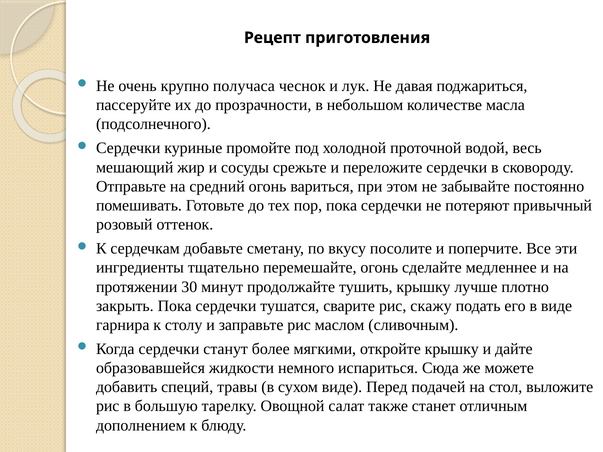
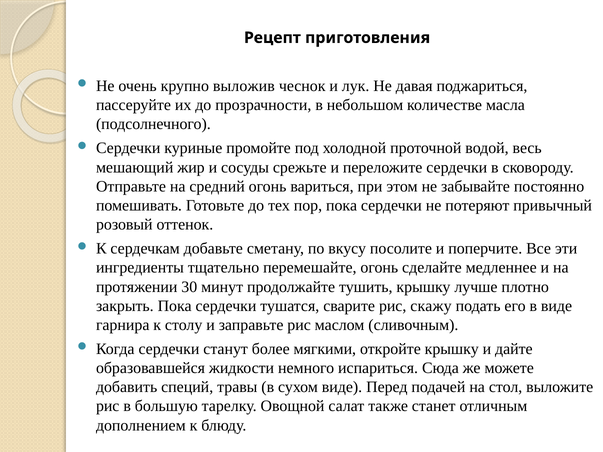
получаса: получаса -> выложив (244, 86)
